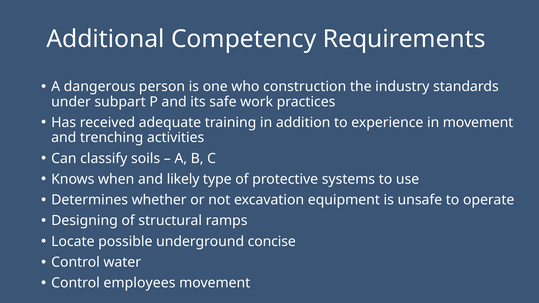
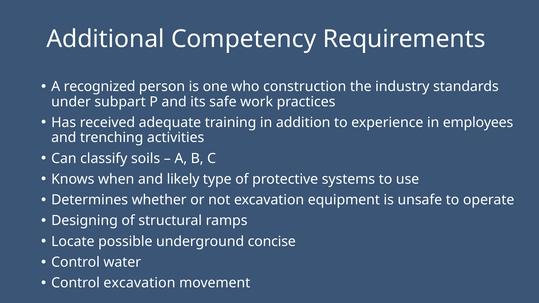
dangerous: dangerous -> recognized (100, 87)
in movement: movement -> employees (478, 123)
Control employees: employees -> excavation (139, 283)
